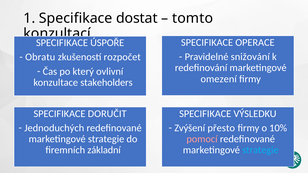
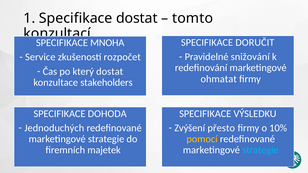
OPERACE: OPERACE -> DORUČIT (255, 43)
ÚSPOŘE: ÚSPOŘE -> MNOHA (107, 43)
Obratu: Obratu -> Service (40, 57)
který ovlivní: ovlivní -> dostat (110, 71)
omezení: omezení -> ohmatat (219, 79)
DORUČIT: DORUČIT -> DOHODA (107, 114)
pomocí colour: pink -> yellow (202, 139)
základní: základní -> majetek (104, 150)
